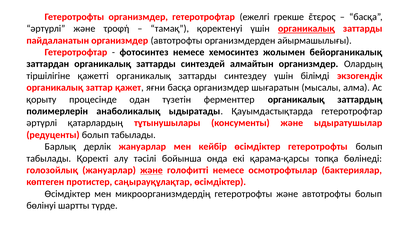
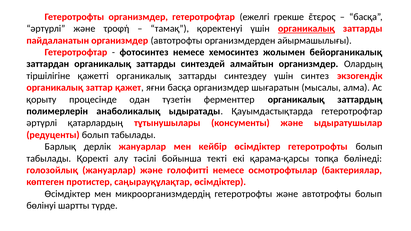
білімді: білімді -> синтез (315, 76)
онда: онда -> текті (217, 159)
және underline: present -> none (151, 170)
